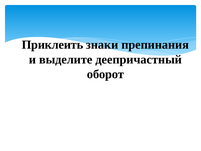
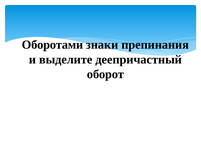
Приклеить: Приклеить -> Оборотами (52, 45)
